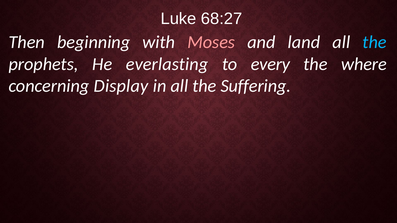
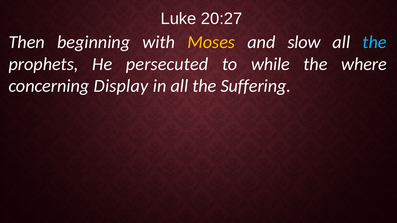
68:27: 68:27 -> 20:27 (222, 19)
Moses colour: pink -> yellow (211, 42)
land: land -> slow (304, 42)
everlasting: everlasting -> persecuted (167, 64)
every: every -> while (270, 64)
